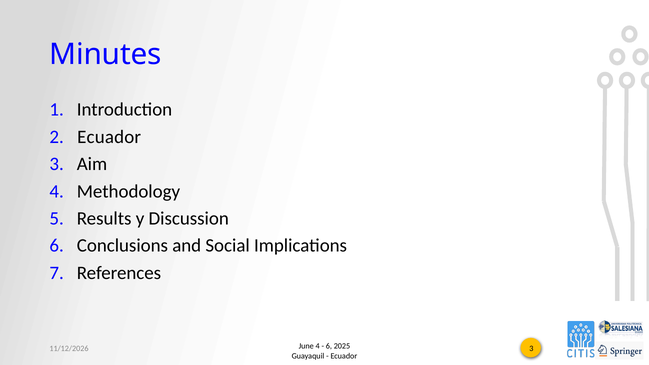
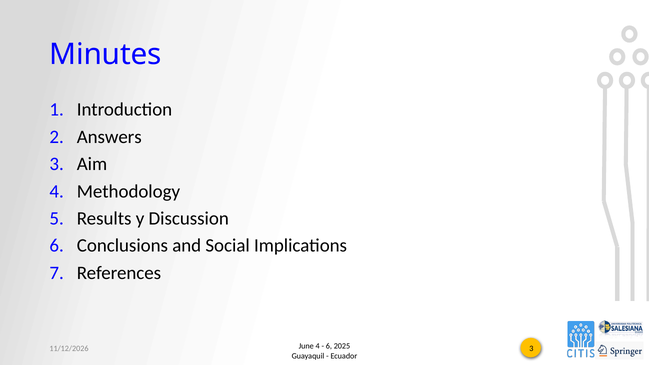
Ecuador: Ecuador -> Answers (109, 137)
